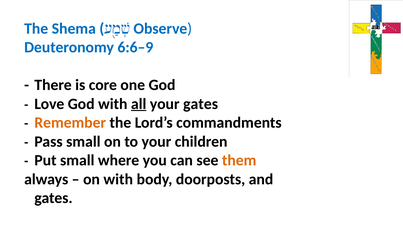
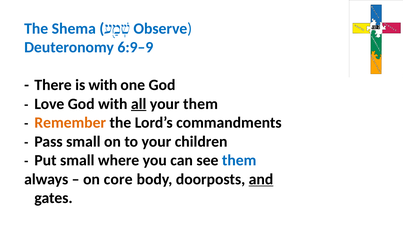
6:6–9: 6:6–9 -> 6:9–9 (135, 47)
is core: core -> with (103, 85)
your gates: gates -> them (201, 104)
them colour: orange -> blue (239, 160)
on with: with -> core (118, 179)
and underline: none -> present (261, 179)
